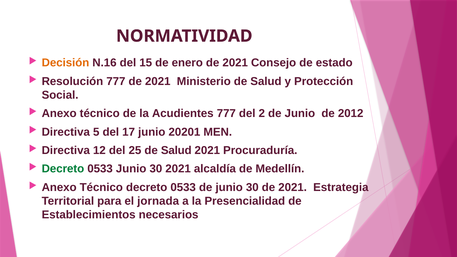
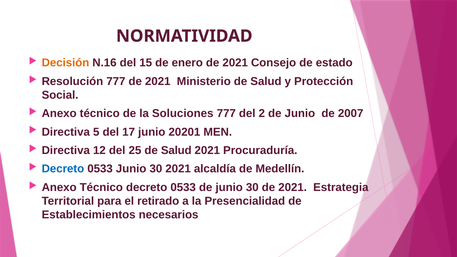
Acudientes: Acudientes -> Soluciones (183, 113)
2012: 2012 -> 2007 (351, 113)
Decreto colour: green -> blue (63, 169)
jornada: jornada -> retirado (158, 201)
